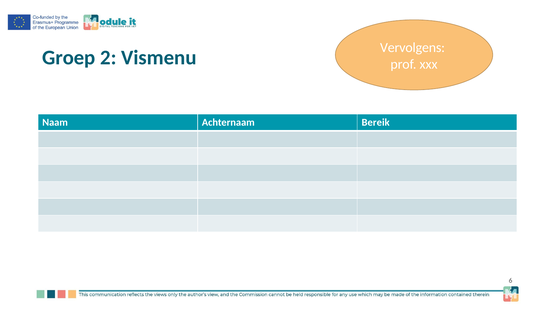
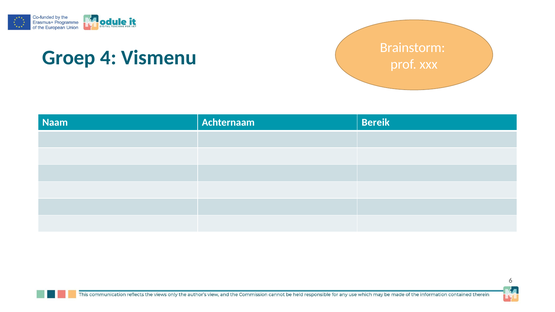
Vervolgens: Vervolgens -> Brainstorm (413, 48)
2: 2 -> 4 (108, 58)
